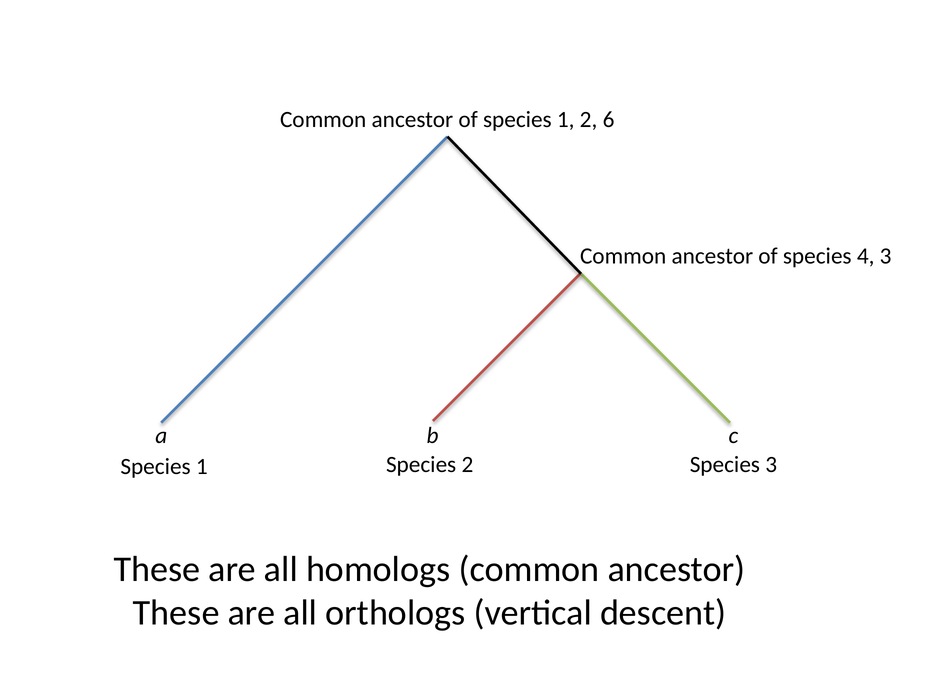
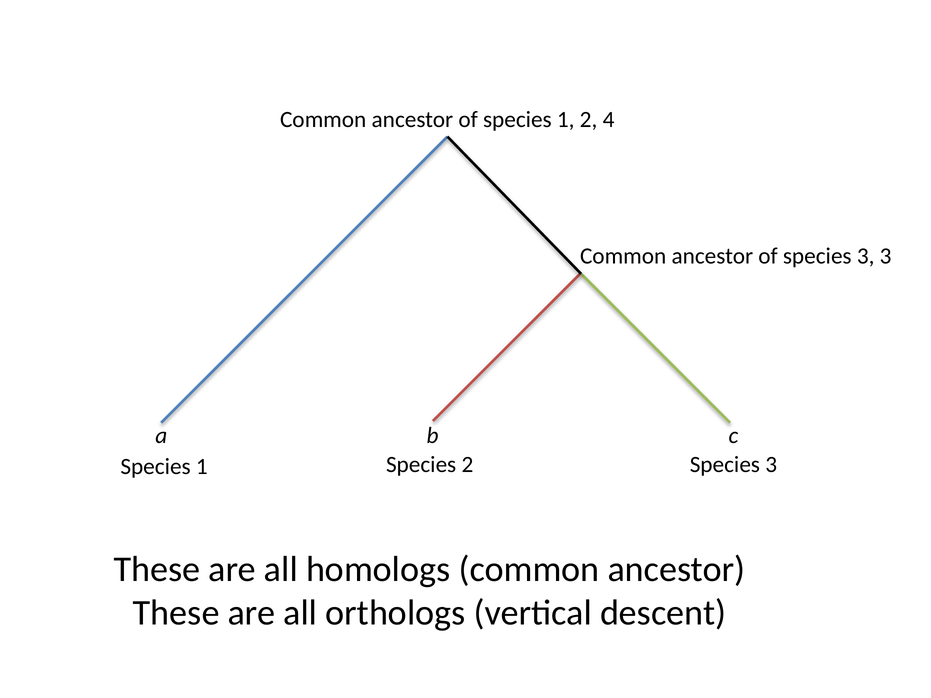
6: 6 -> 4 (609, 120)
of species 4: 4 -> 3 (866, 256)
